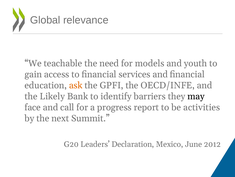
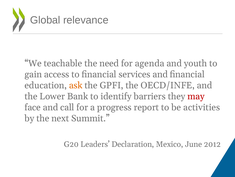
models: models -> agenda (150, 63)
Likely: Likely -> Lower (52, 96)
may colour: black -> red (196, 96)
